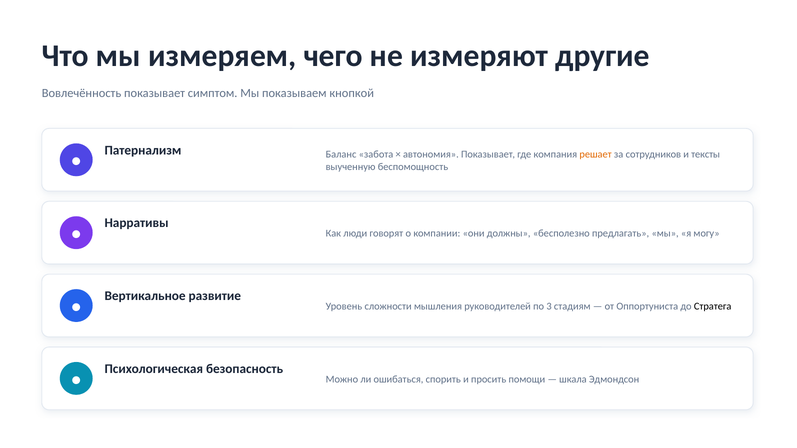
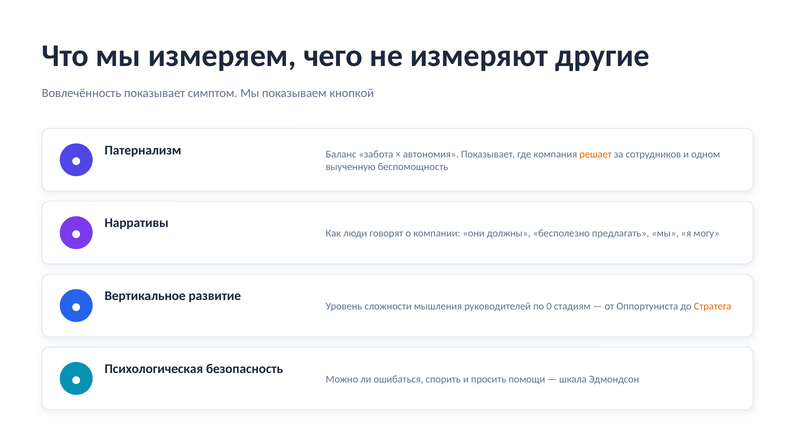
тексты: тексты -> одном (706, 154)
3: 3 -> 0 (549, 306)
Стратега colour: black -> orange (713, 306)
